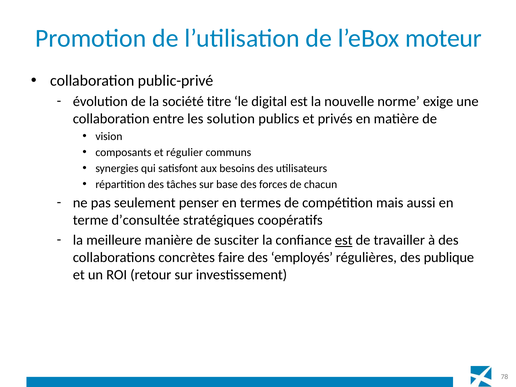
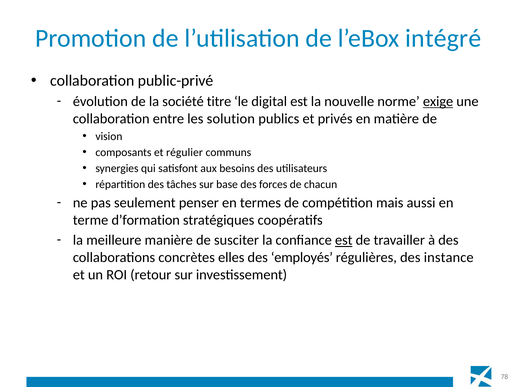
moteur: moteur -> intégré (443, 38)
exige underline: none -> present (438, 101)
d’consultée: d’consultée -> d’formation (146, 220)
faire: faire -> elles (231, 257)
publique: publique -> instance (449, 257)
